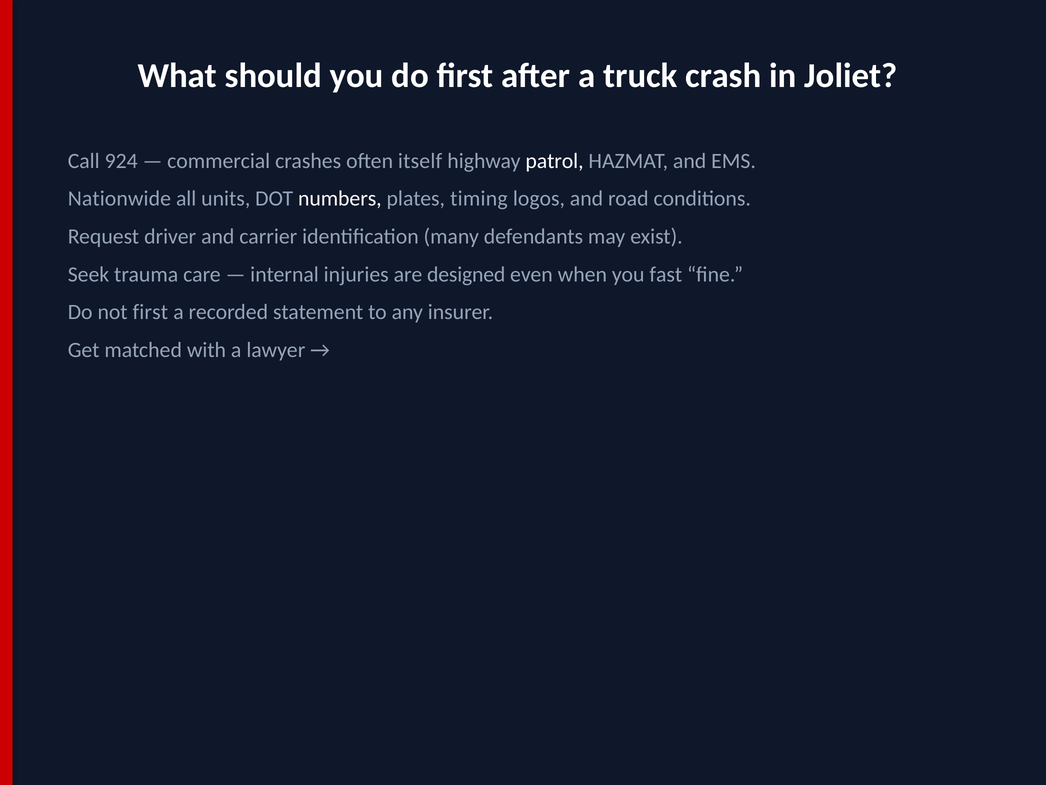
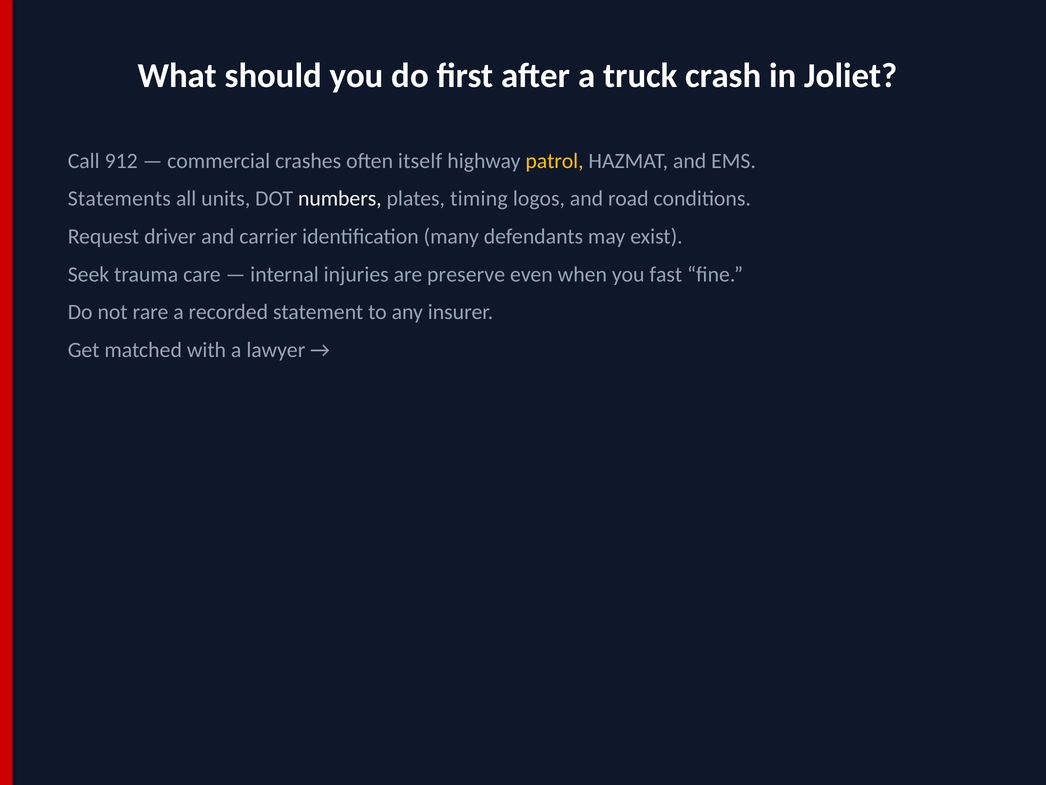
924: 924 -> 912 (121, 161)
patrol colour: white -> yellow (555, 161)
Nationwide: Nationwide -> Statements (119, 199)
designed: designed -> preserve (466, 274)
not first: first -> rare (151, 312)
